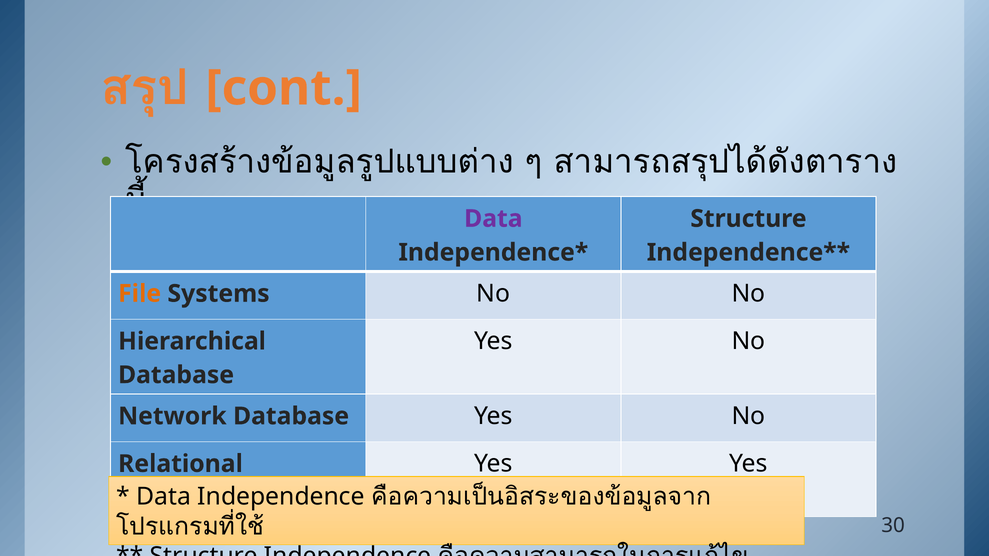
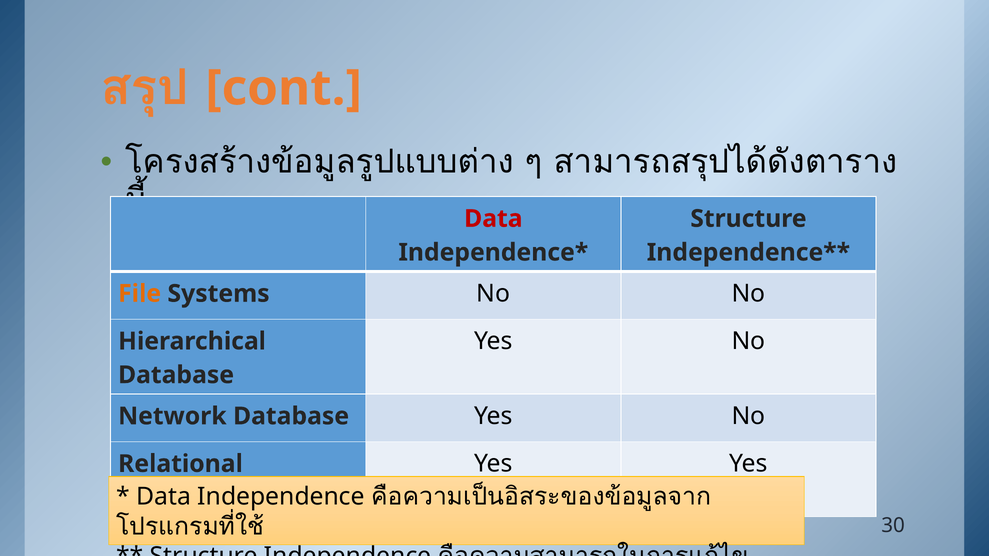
Data colour: purple -> red (493, 219)
